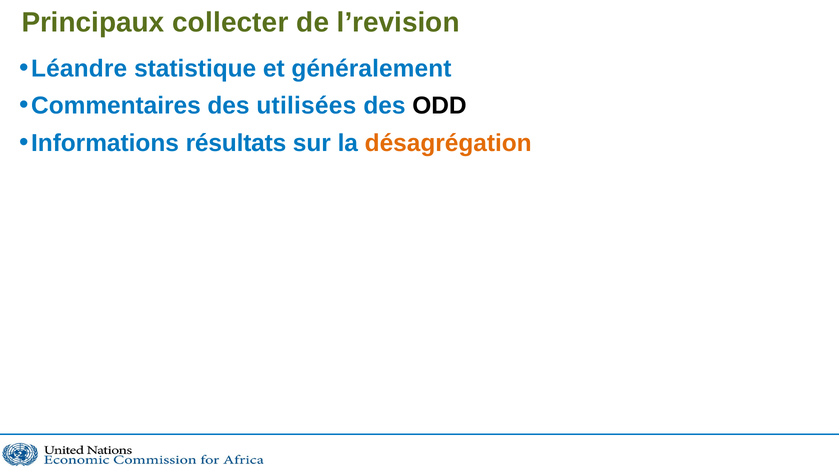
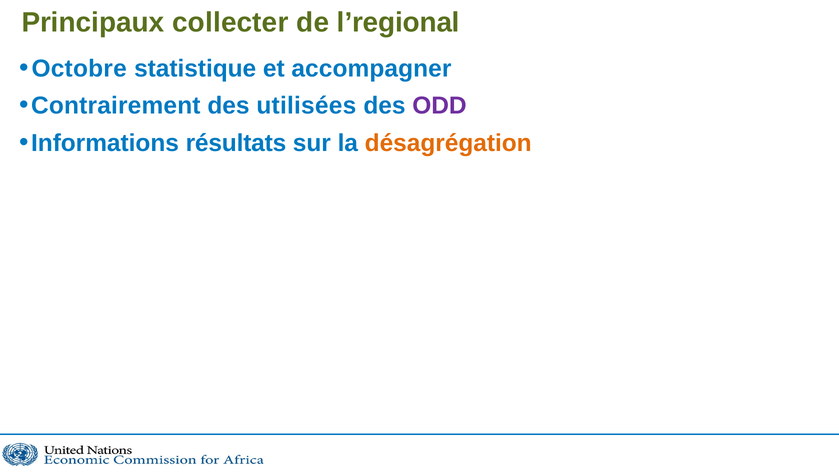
l’revision: l’revision -> l’regional (398, 23)
Léandre: Léandre -> Octobre (79, 68)
généralement: généralement -> accompagner (371, 68)
Commentaires: Commentaires -> Contrairement (116, 106)
ODD colour: black -> purple (439, 106)
